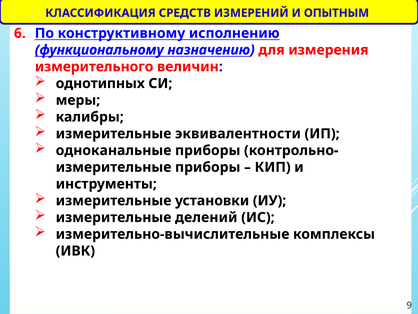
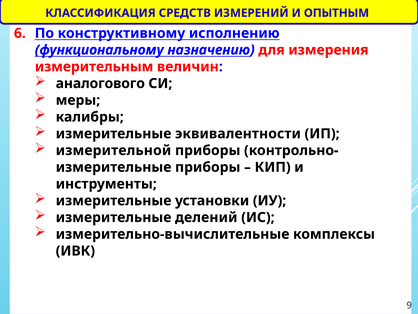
измерительного: измерительного -> измерительным (94, 67)
однотипных: однотипных -> аналогового (100, 83)
одноканальные: одноканальные -> измерительной (113, 150)
